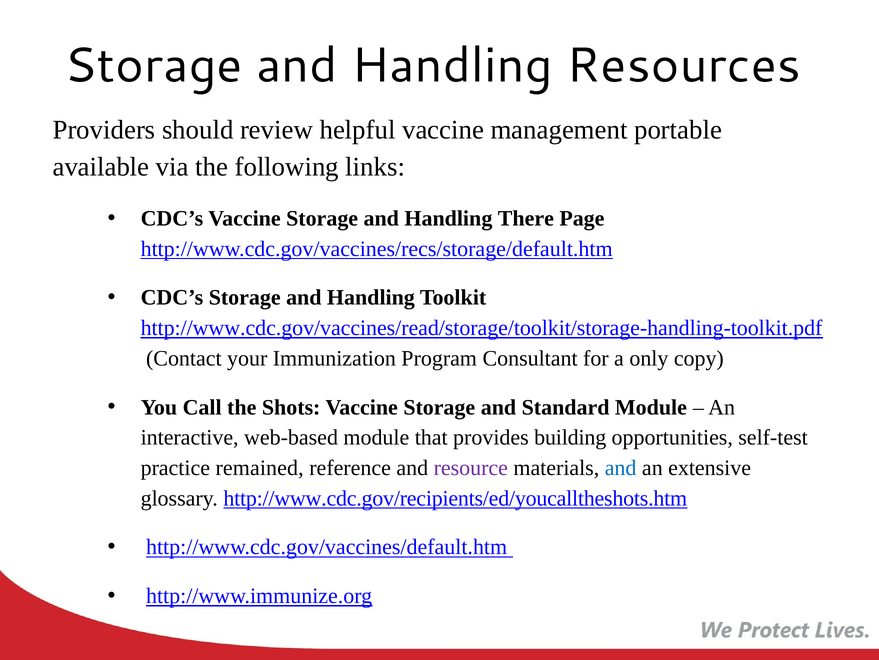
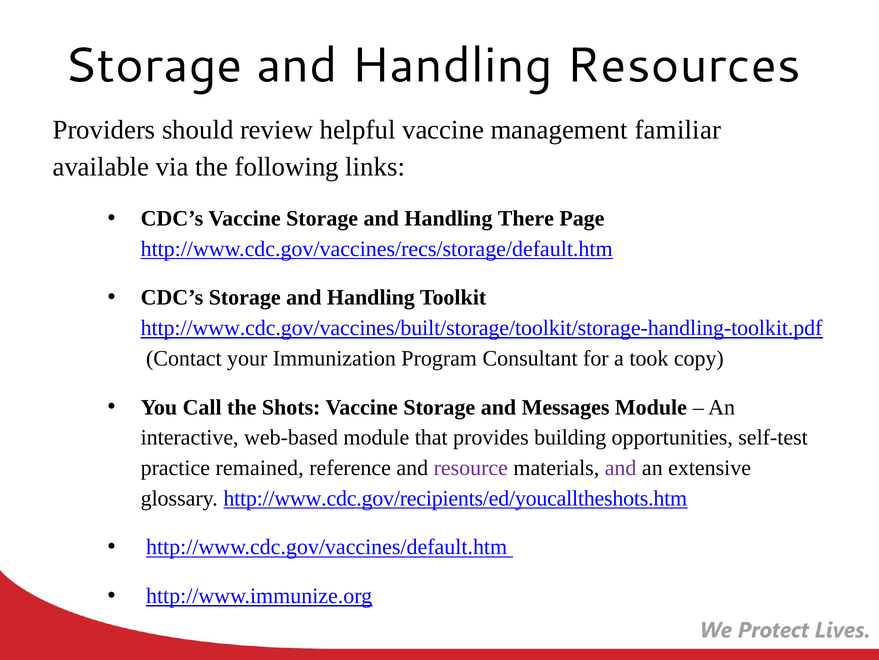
portable: portable -> familiar (678, 130)
http://www.cdc.gov/vaccines/read/storage/toolkit/storage-handling-toolkit.pdf: http://www.cdc.gov/vaccines/read/storage/toolkit/storage-handling-toolkit.pdf -> http://www.cdc.gov/vaccines/built/storage/toolkit/storage-handling-toolkit.pdf (482, 328)
only: only -> took (649, 358)
Standard: Standard -> Messages (566, 407)
and colour: blue -> purple (621, 467)
